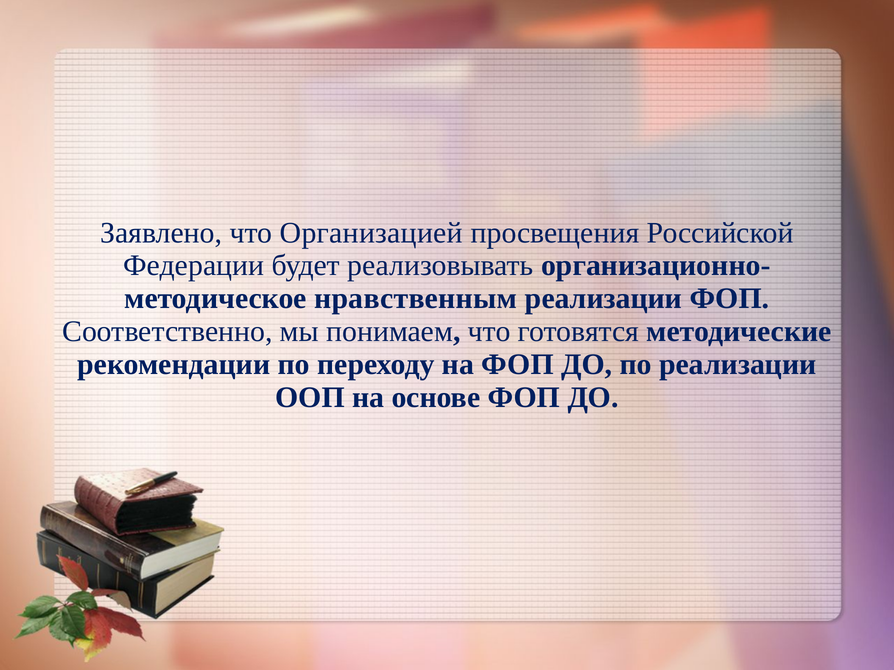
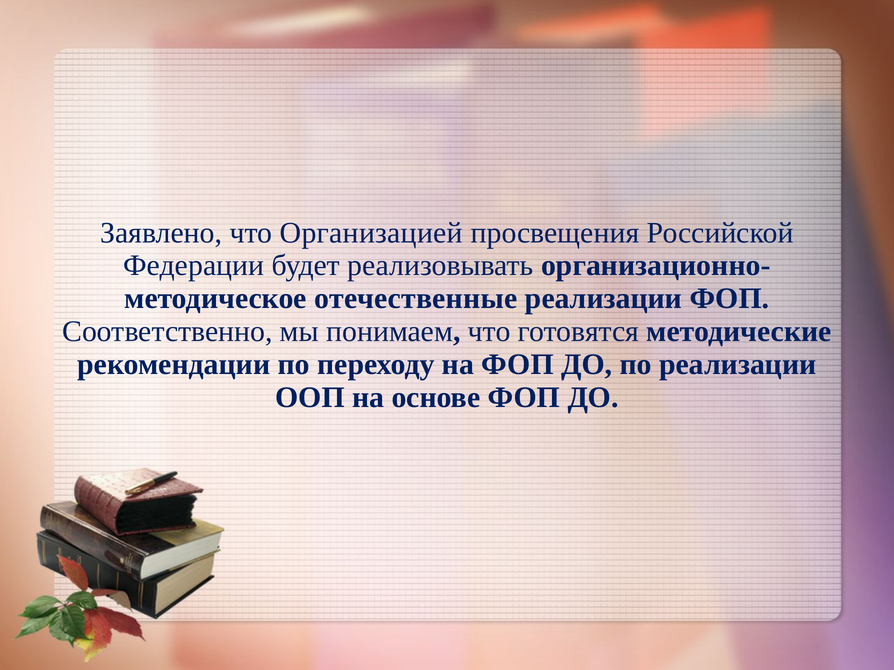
нравственным: нравственным -> отечественные (416, 299)
